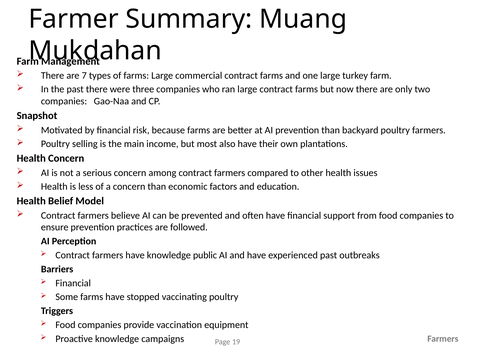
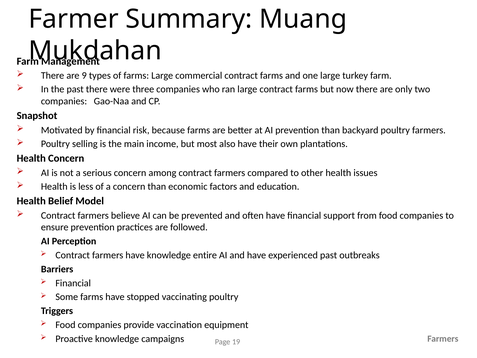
7: 7 -> 9 (84, 75)
public: public -> entire (205, 255)
